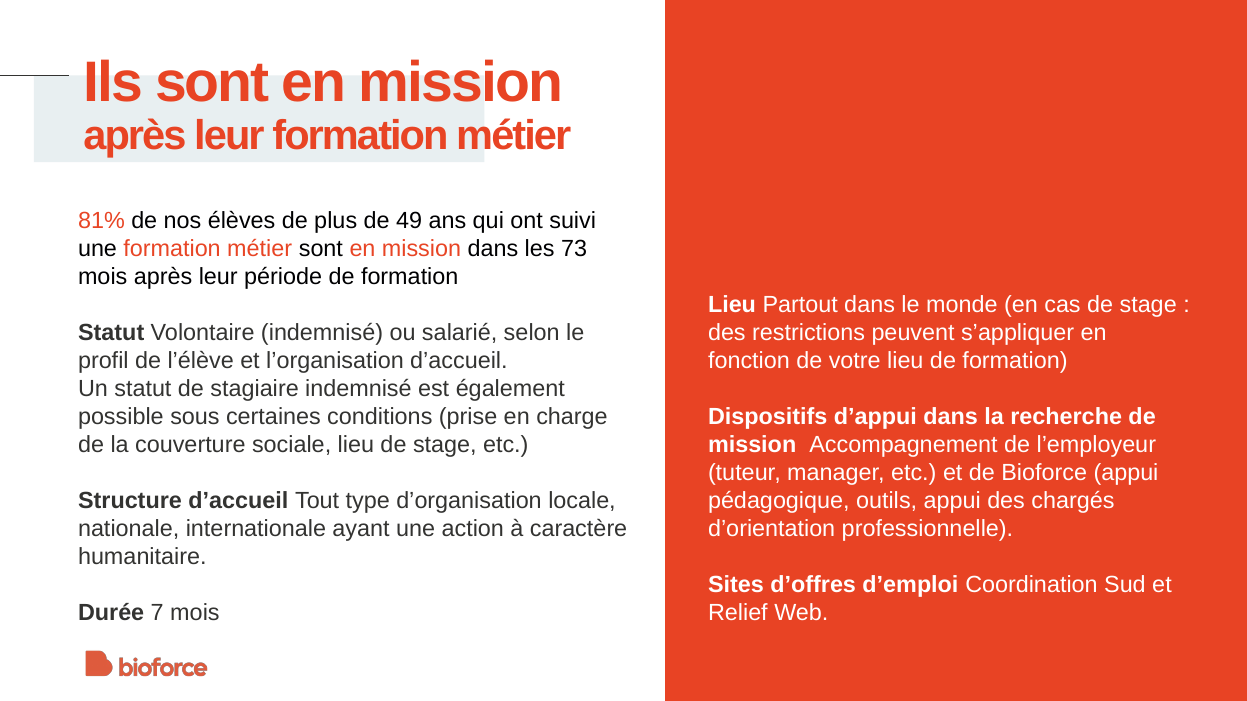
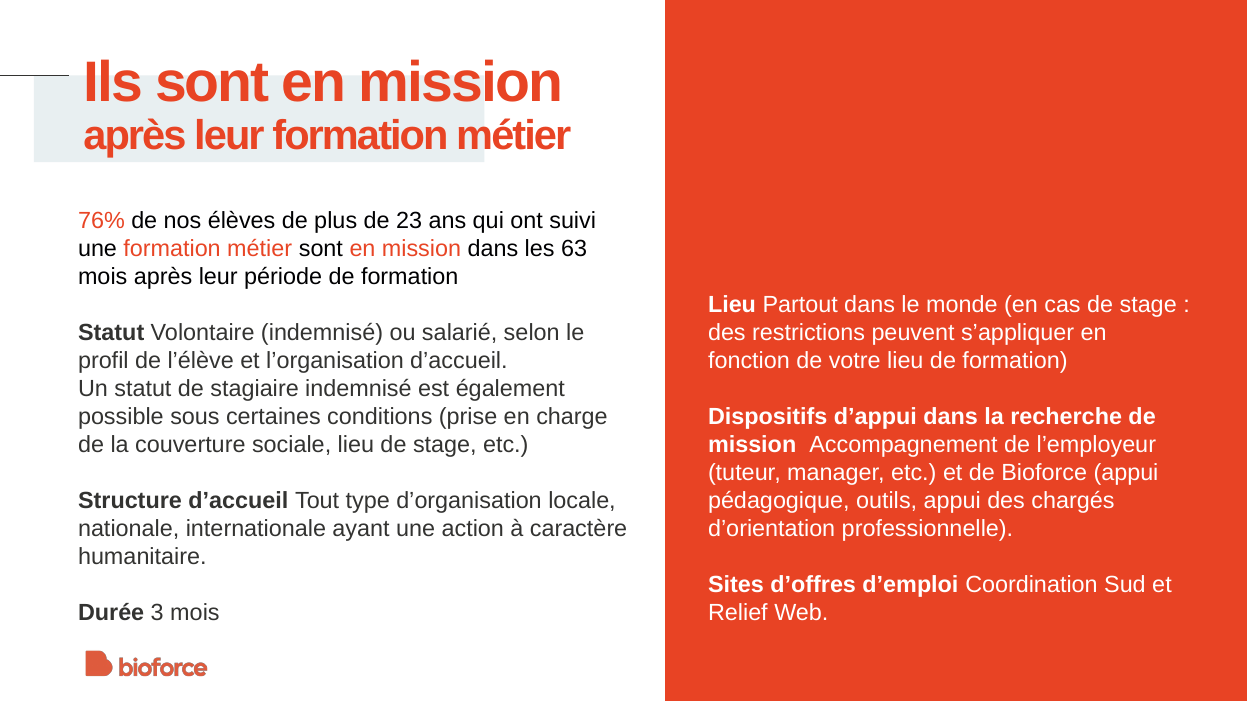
81%: 81% -> 76% (101, 221)
49: 49 -> 23 (409, 221)
73: 73 -> 63 (574, 249)
7: 7 -> 3 (157, 613)
